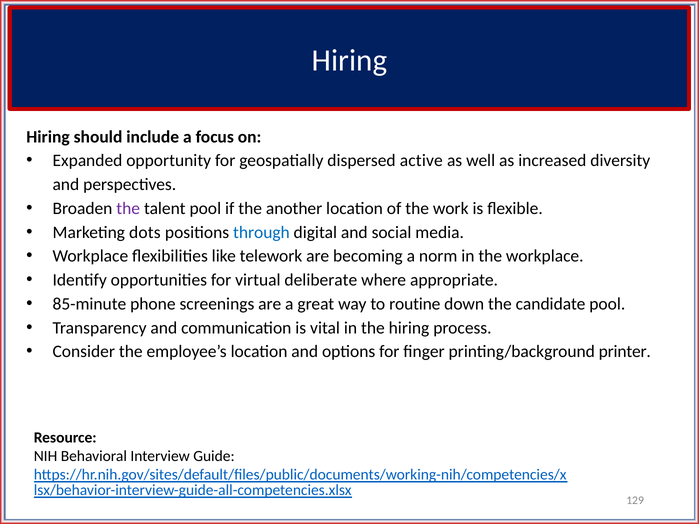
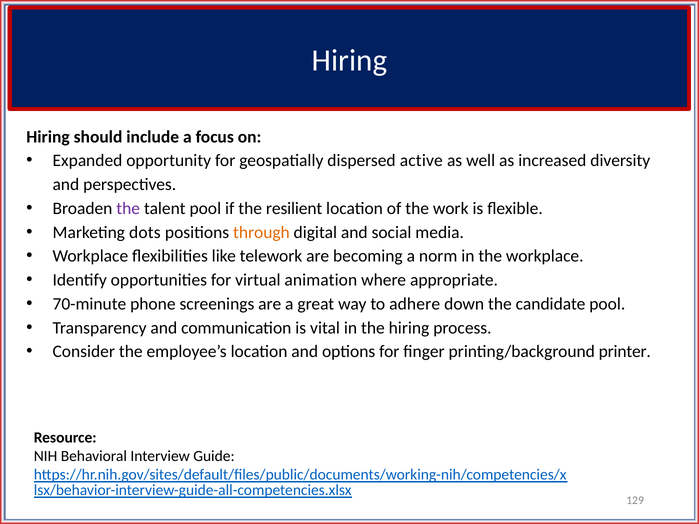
another: another -> resilient (294, 208)
through colour: blue -> orange (261, 232)
deliberate: deliberate -> animation (321, 280)
85-minute: 85-minute -> 70-minute (89, 304)
routine: routine -> adhere (415, 304)
